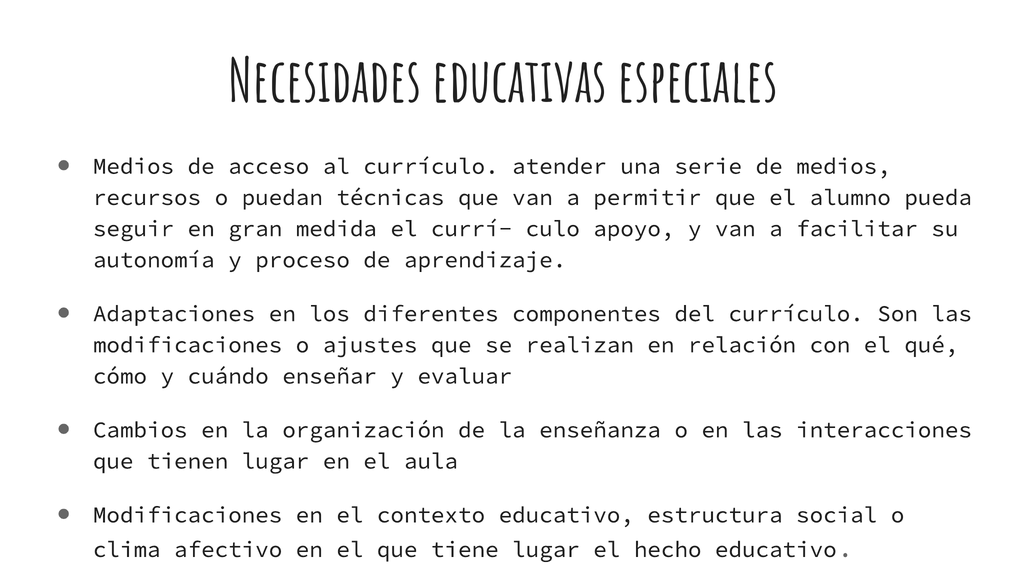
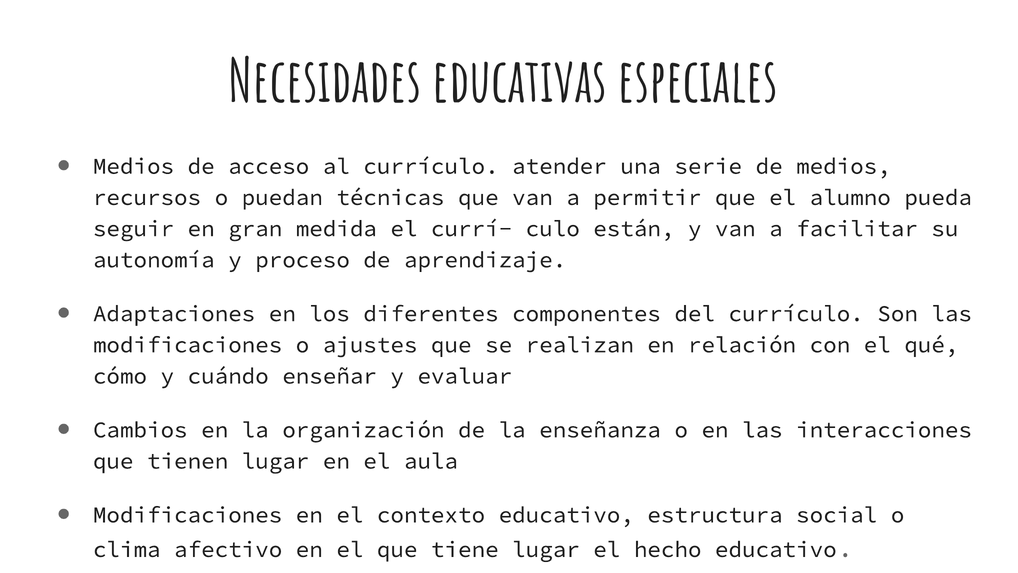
apoyo: apoyo -> están (634, 229)
